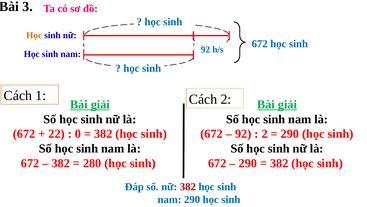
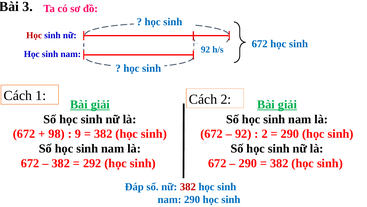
Học colour: orange -> red (34, 35)
22: 22 -> 98 (57, 134)
0: 0 -> 9 (78, 134)
280: 280 -> 292 (92, 163)
